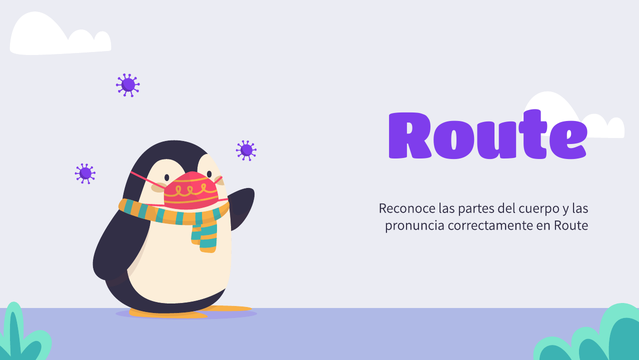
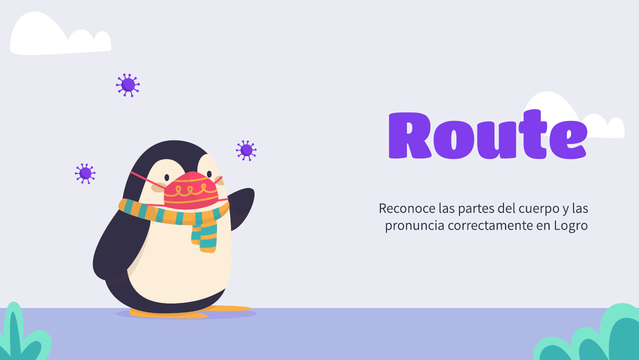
en Route: Route -> Logro (571, 225)
